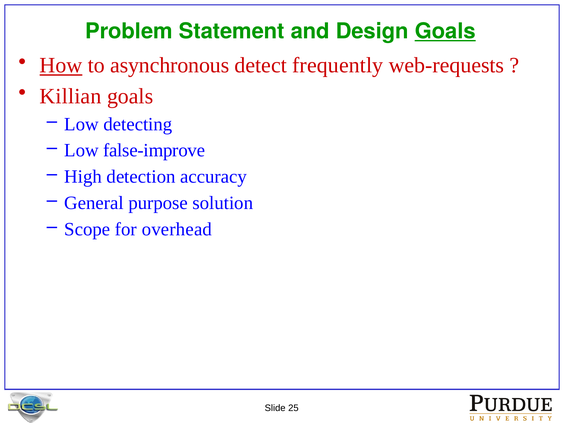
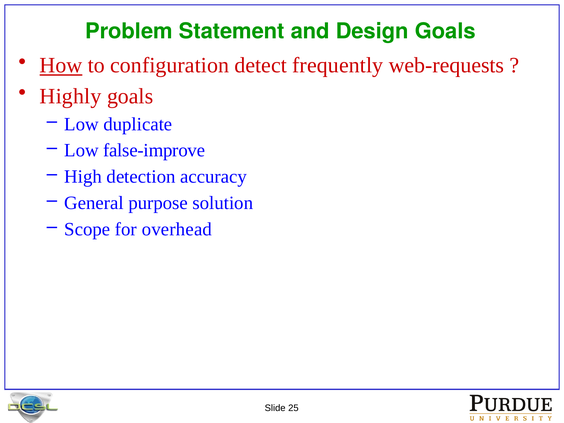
Goals underline: present -> none (445, 31)
asynchronous: asynchronous -> configuration (170, 65)
Killian: Killian -> Highly (71, 96)
detecting: detecting -> duplicate (138, 124)
